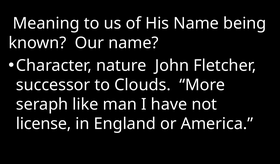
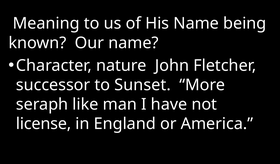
Clouds: Clouds -> Sunset (143, 85)
